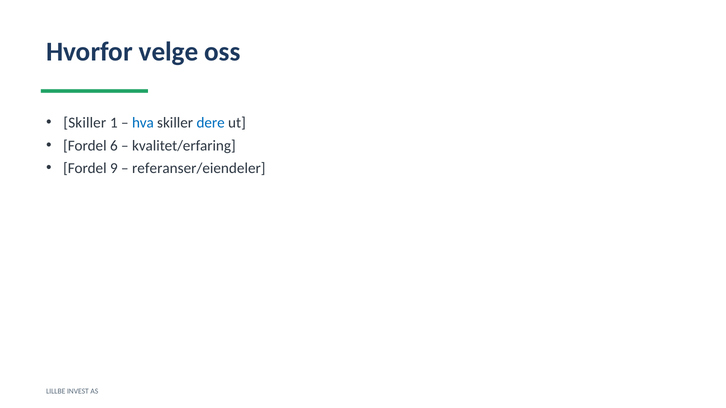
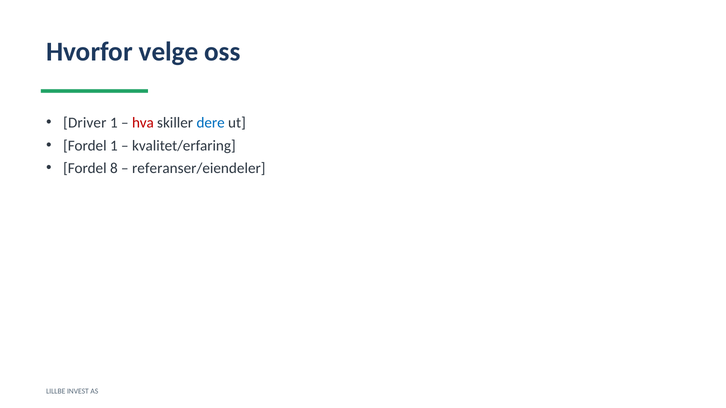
Skiller: Skiller -> Driver (85, 123)
hva colour: blue -> red (143, 123)
Fordel 6: 6 -> 1 (114, 146)
9: 9 -> 8 (114, 168)
